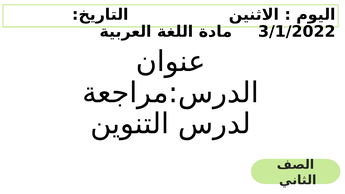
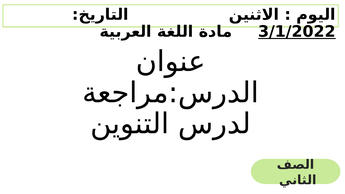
3/1/2022 underline: none -> present (297, 32)
